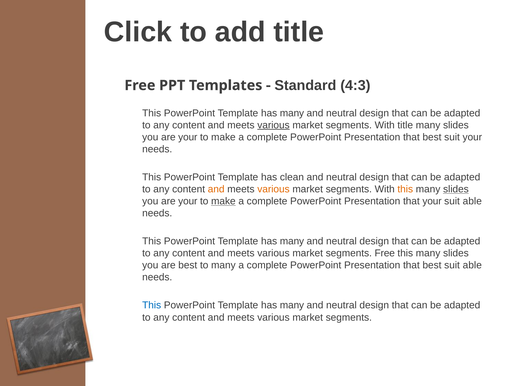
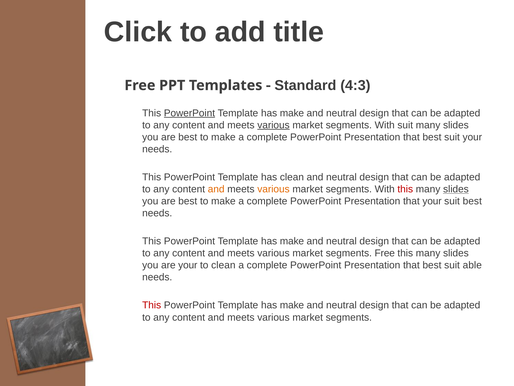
PowerPoint underline: none -> present (189, 113)
many: many -> make (292, 113)
With title: title -> suit (405, 125)
your: your -> best (188, 137)
this colour: orange -> red (405, 189)
your: your -> best (188, 201)
make underline: present -> none (223, 201)
able: able -> best (472, 201)
many: many -> make (292, 241)
are best: best -> your (188, 265)
to many: many -> clean (223, 265)
This colour: blue -> red (152, 305)
many: many -> make (292, 305)
